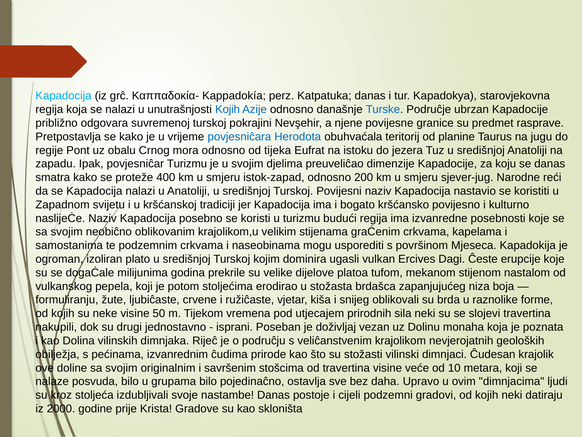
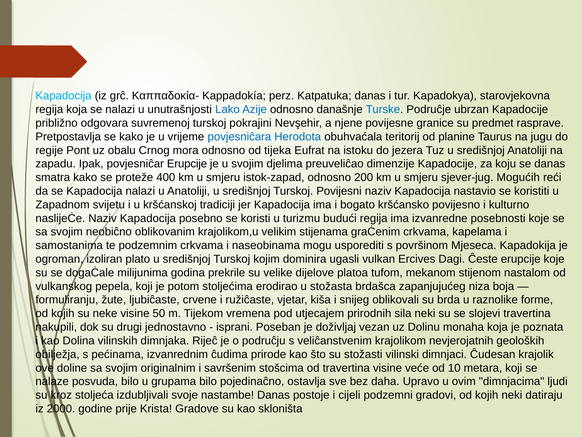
unutrašnjosti Kojih: Kojih -> Lako (227, 109)
povjesniĉar Turizmu: Turizmu -> Erupcije (187, 164)
Narodne: Narodne -> Mogućih (518, 177)
